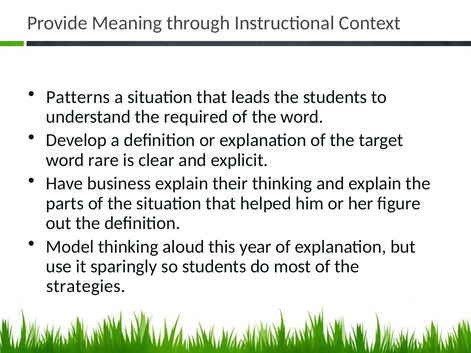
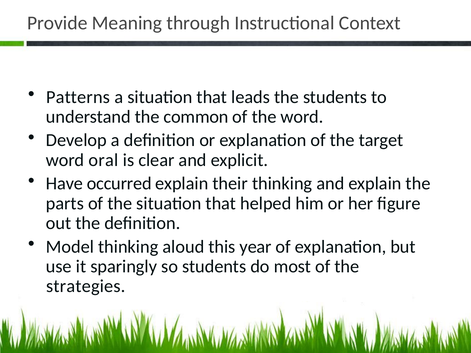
required: required -> common (196, 117)
rare: rare -> oral (103, 160)
business: business -> occurred (119, 184)
